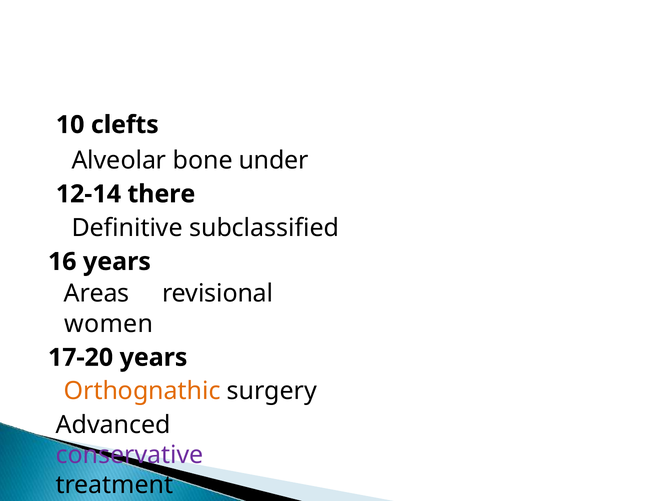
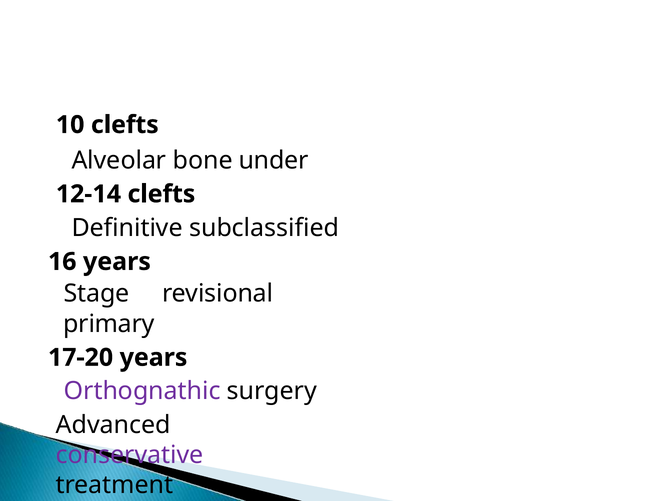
12-14 there: there -> clefts (161, 194)
Areas: Areas -> Stage (97, 293)
women: women -> primary (109, 323)
Orthognathic colour: orange -> purple (142, 391)
